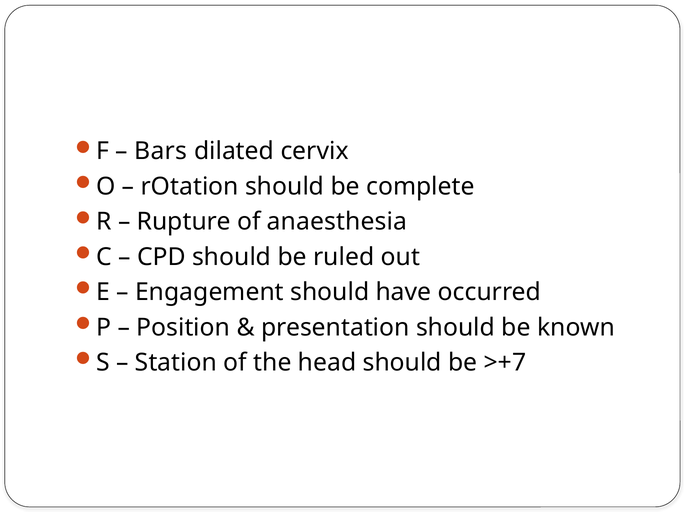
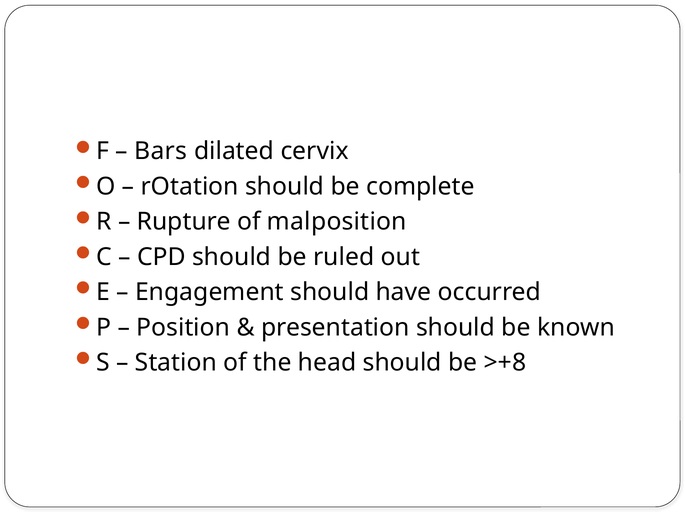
anaesthesia: anaesthesia -> malposition (337, 222)
>+7: >+7 -> >+8 (505, 362)
